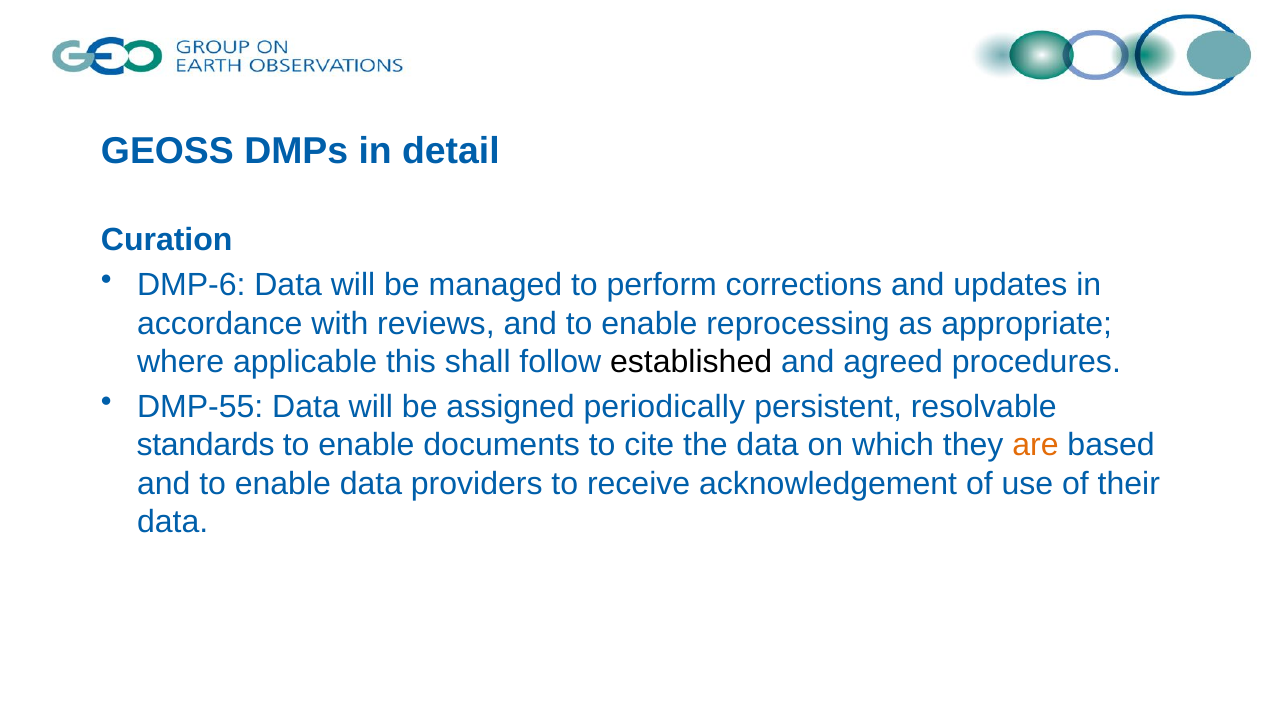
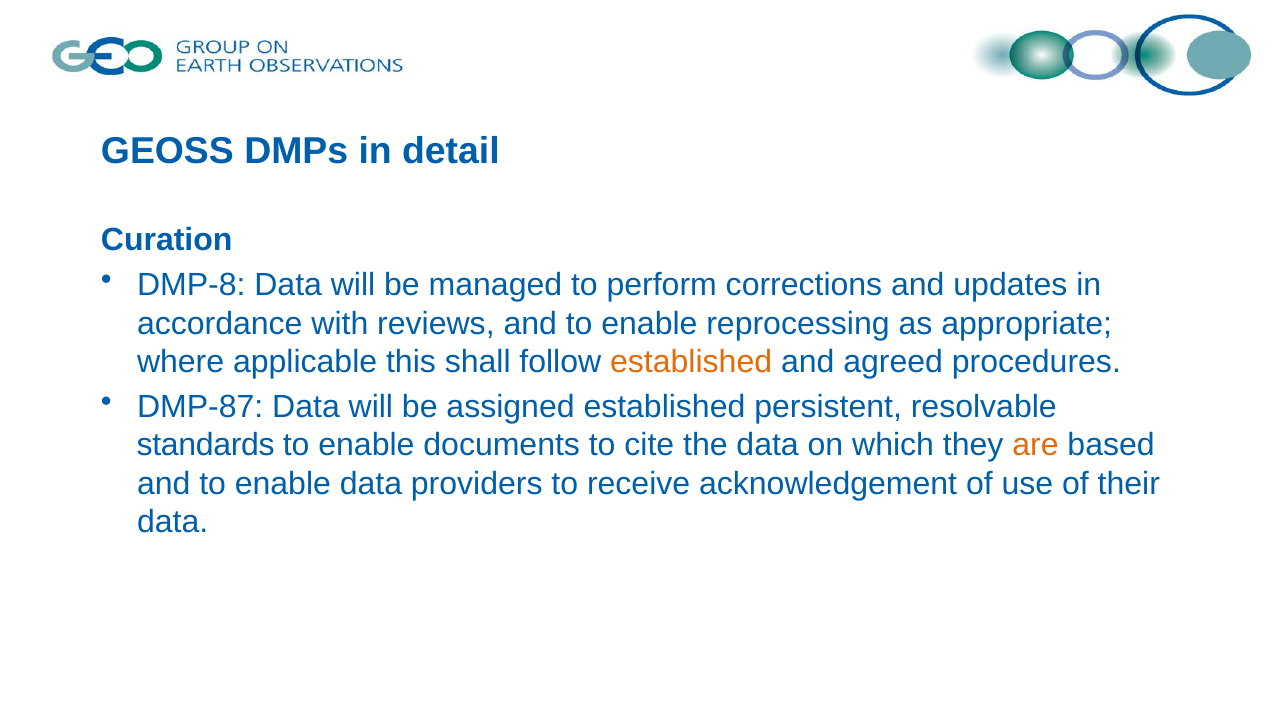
DMP-6: DMP-6 -> DMP-8 (191, 285)
established colour: black -> orange (691, 362)
DMP-55: DMP-55 -> DMP-87 (200, 407)
assigned periodically: periodically -> established (664, 407)
